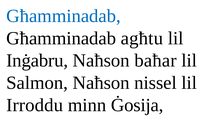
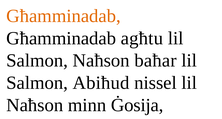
Għamminadab colour: blue -> orange (63, 16)
Inġabru: Inġabru -> Salmon (37, 61)
Salmon Naħson: Naħson -> Abiħud (101, 83)
Irroddu: Irroddu -> Naħson (35, 106)
